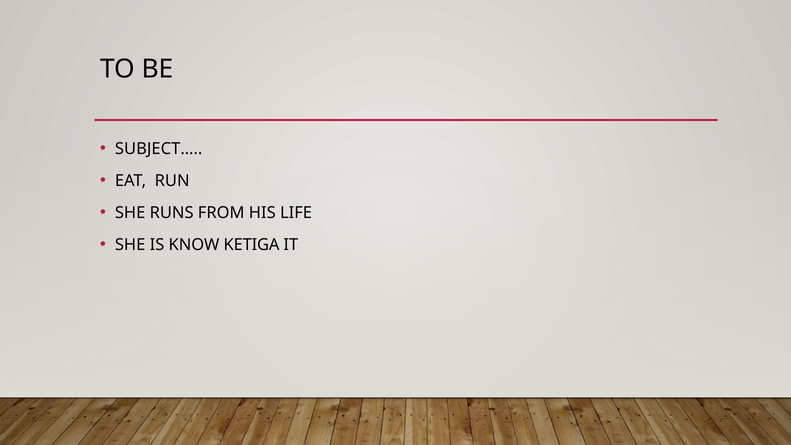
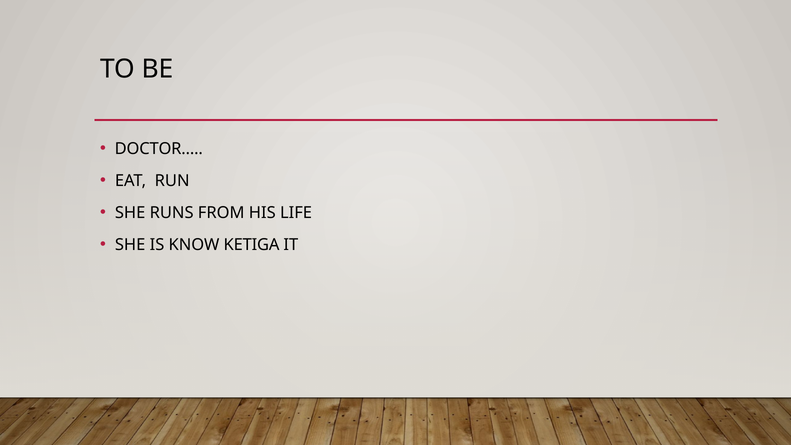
SUBJECT…: SUBJECT… -> DOCTOR… (159, 149)
